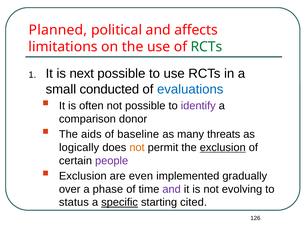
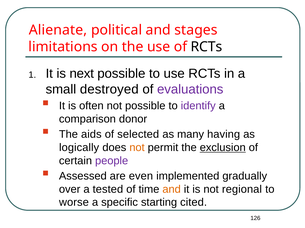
Planned: Planned -> Alienate (58, 30)
affects: affects -> stages (196, 30)
RCTs colour: green -> black (206, 47)
conducted: conducted -> destroyed (109, 90)
evaluations colour: blue -> purple (190, 90)
baseline: baseline -> selected (138, 135)
threats: threats -> having (224, 135)
Exclusion: Exclusion -> Assessed (83, 177)
phase: phase -> tested (108, 190)
and colour: purple -> orange (172, 190)
evolving: evolving -> regional (242, 190)
status: status -> worse (74, 203)
specific underline: present -> none (120, 203)
